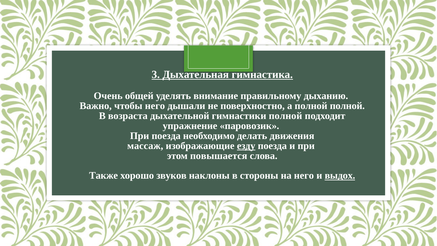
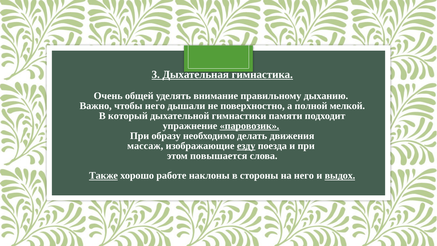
полной полной: полной -> мелкой (347, 106)
возраста: возраста -> который (128, 116)
гимнастики полной: полной -> памяти (286, 116)
паровозик underline: none -> present (250, 126)
При поезда: поезда -> образу (166, 136)
Также underline: none -> present (104, 176)
звуков: звуков -> работе (171, 176)
